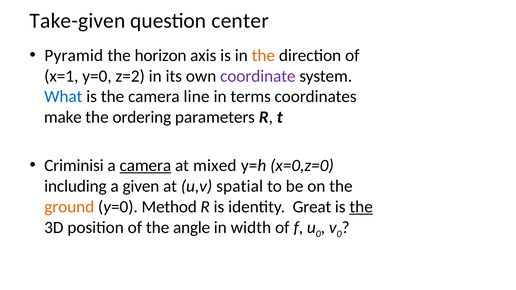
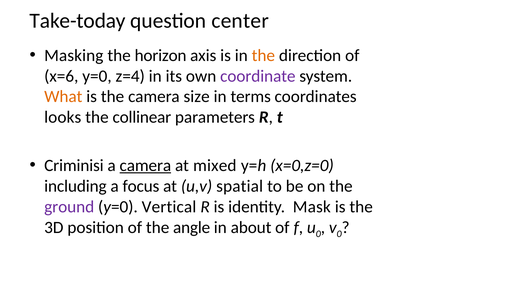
Take-given: Take-given -> Take-today (78, 21)
Pyramid: Pyramid -> Masking (74, 55)
x=1: x=1 -> x=6 (61, 76)
z=2: z=2 -> z=4 (130, 76)
What colour: blue -> orange (63, 97)
line: line -> size (197, 97)
make: make -> looks (63, 117)
ordering: ordering -> collinear (142, 117)
given: given -> focus (141, 186)
ground colour: orange -> purple (69, 207)
Method: Method -> Vertical (169, 207)
Great: Great -> Mask (312, 207)
the underline: present -> none (361, 207)
width: width -> about (251, 228)
